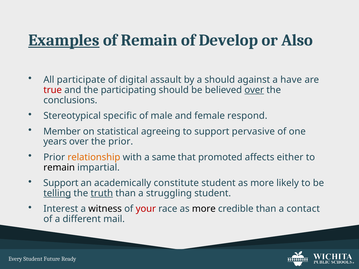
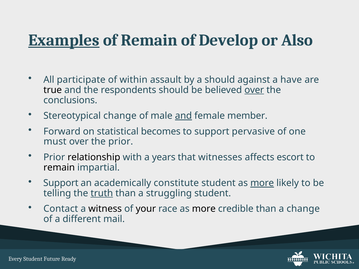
digital: digital -> within (134, 80)
true colour: red -> black (53, 90)
participating: participating -> respondents (128, 90)
Stereotypical specific: specific -> change (120, 116)
and underline: none -> present (183, 116)
respond: respond -> member (247, 116)
Member: Member -> Forward (62, 132)
agreeing: agreeing -> becomes (161, 132)
years: years -> must (55, 142)
relationship colour: orange -> black (94, 157)
same: same -> years (164, 157)
promoted: promoted -> witnesses (220, 157)
either: either -> escort (290, 157)
more underline: none -> present (262, 183)
telling underline: present -> none (57, 193)
Interest: Interest -> Contact (61, 209)
your colour: red -> black (146, 209)
a contact: contact -> change (303, 209)
